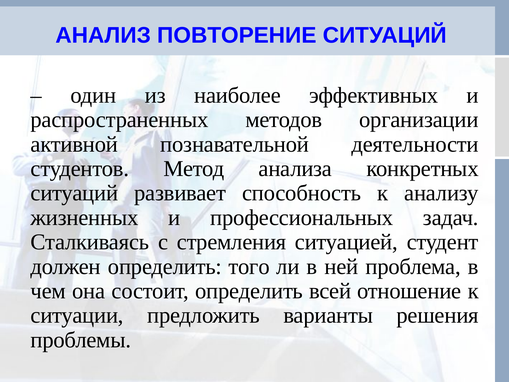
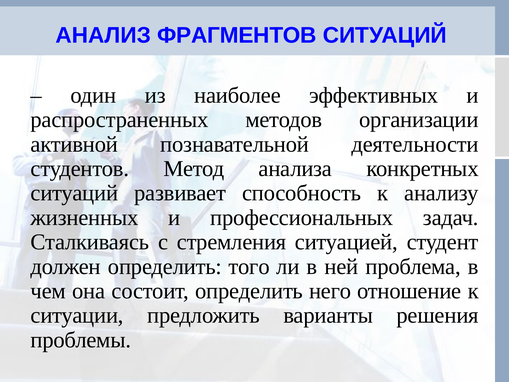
ПОВТОРЕНИЕ: ПОВТОРЕНИЕ -> ФРАГМЕНТОВ (237, 35)
всей: всей -> него (330, 291)
